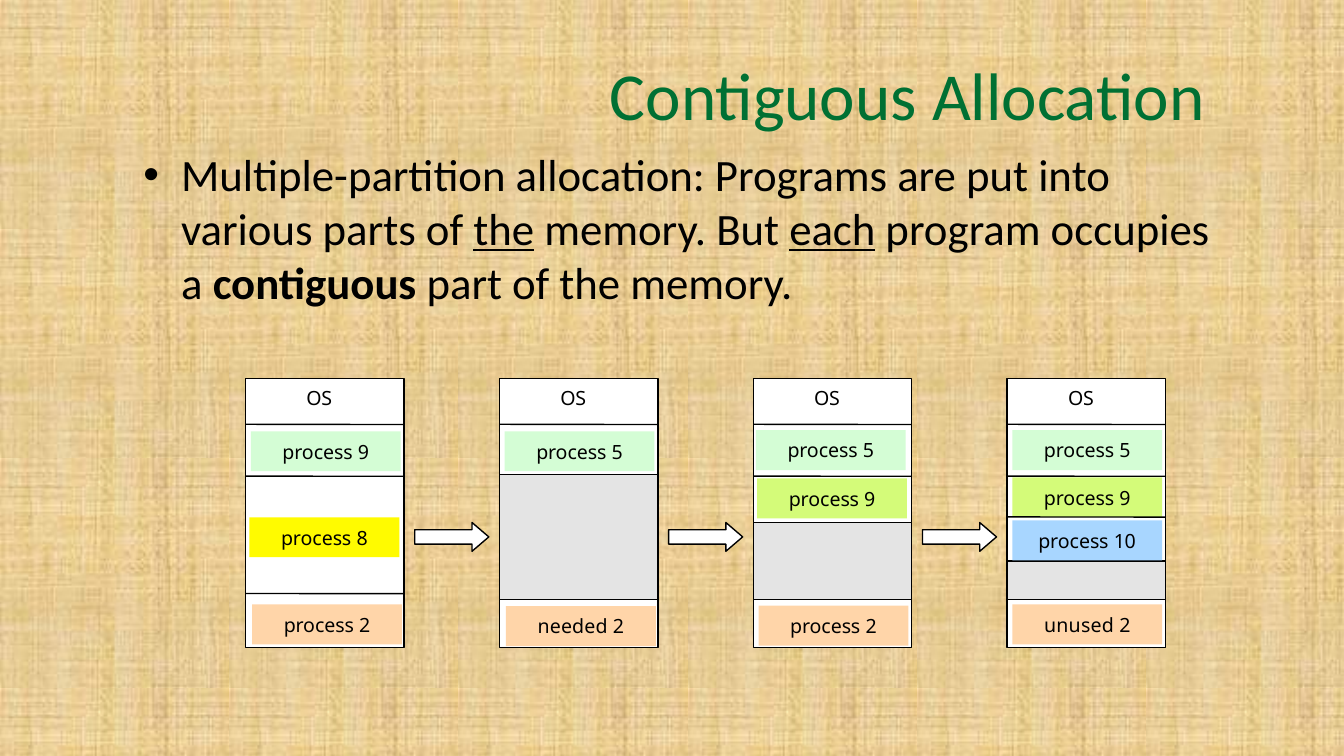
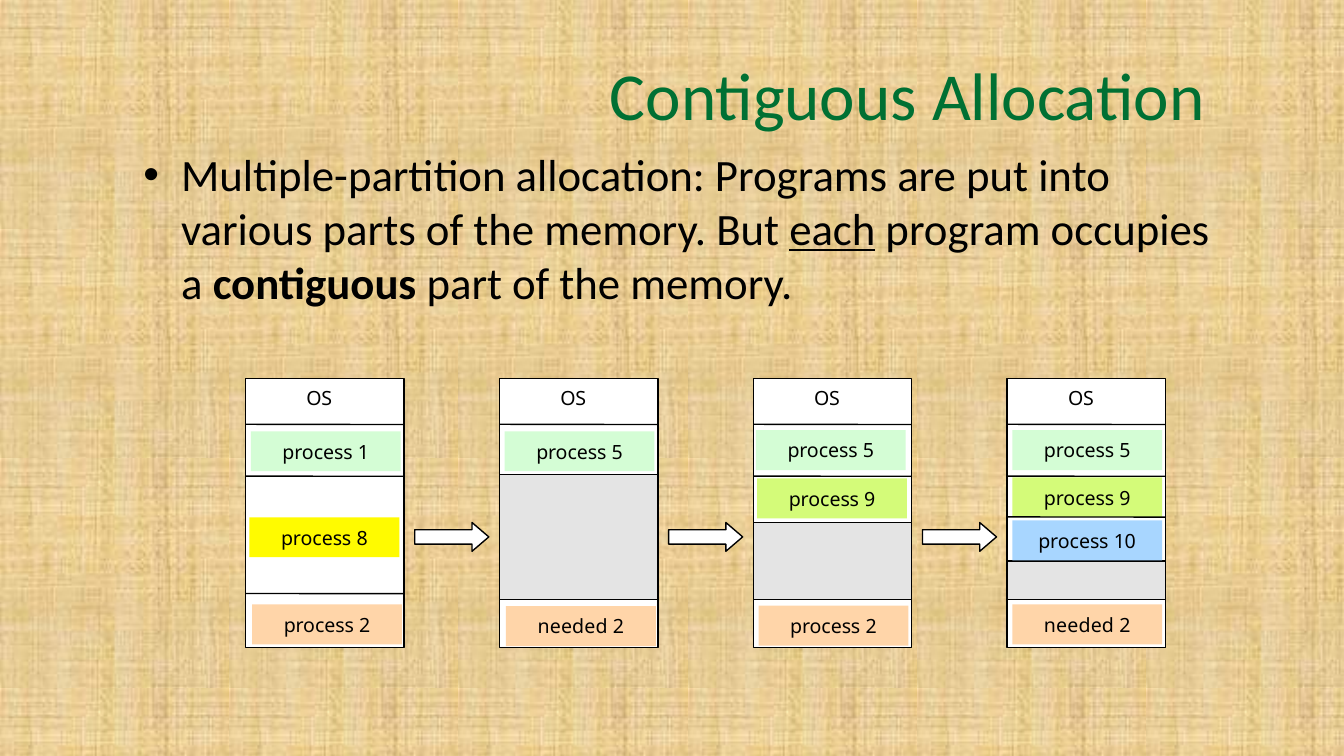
the underline: present -> none (504, 231)
9: 9 -> 1 (363, 453)
unused: unused -> needed (1079, 626)
